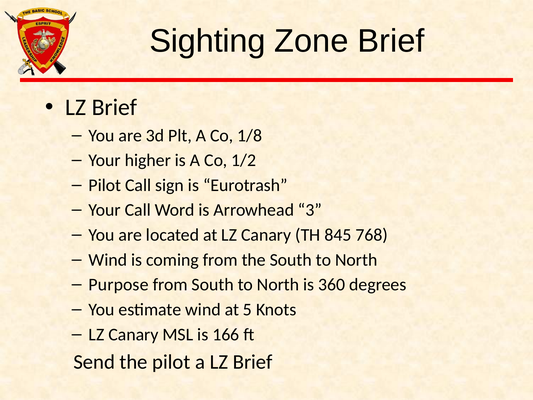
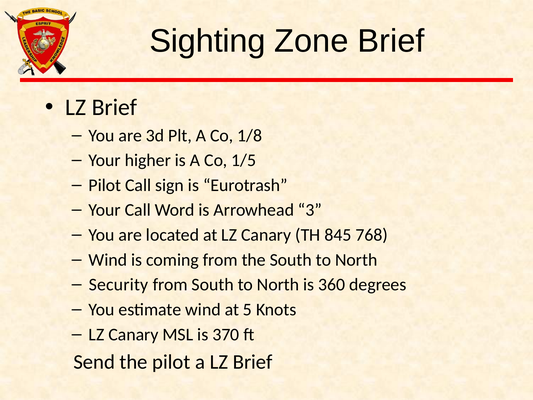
1/2: 1/2 -> 1/5 (244, 160)
Purpose: Purpose -> Security (119, 285)
166: 166 -> 370 (226, 334)
